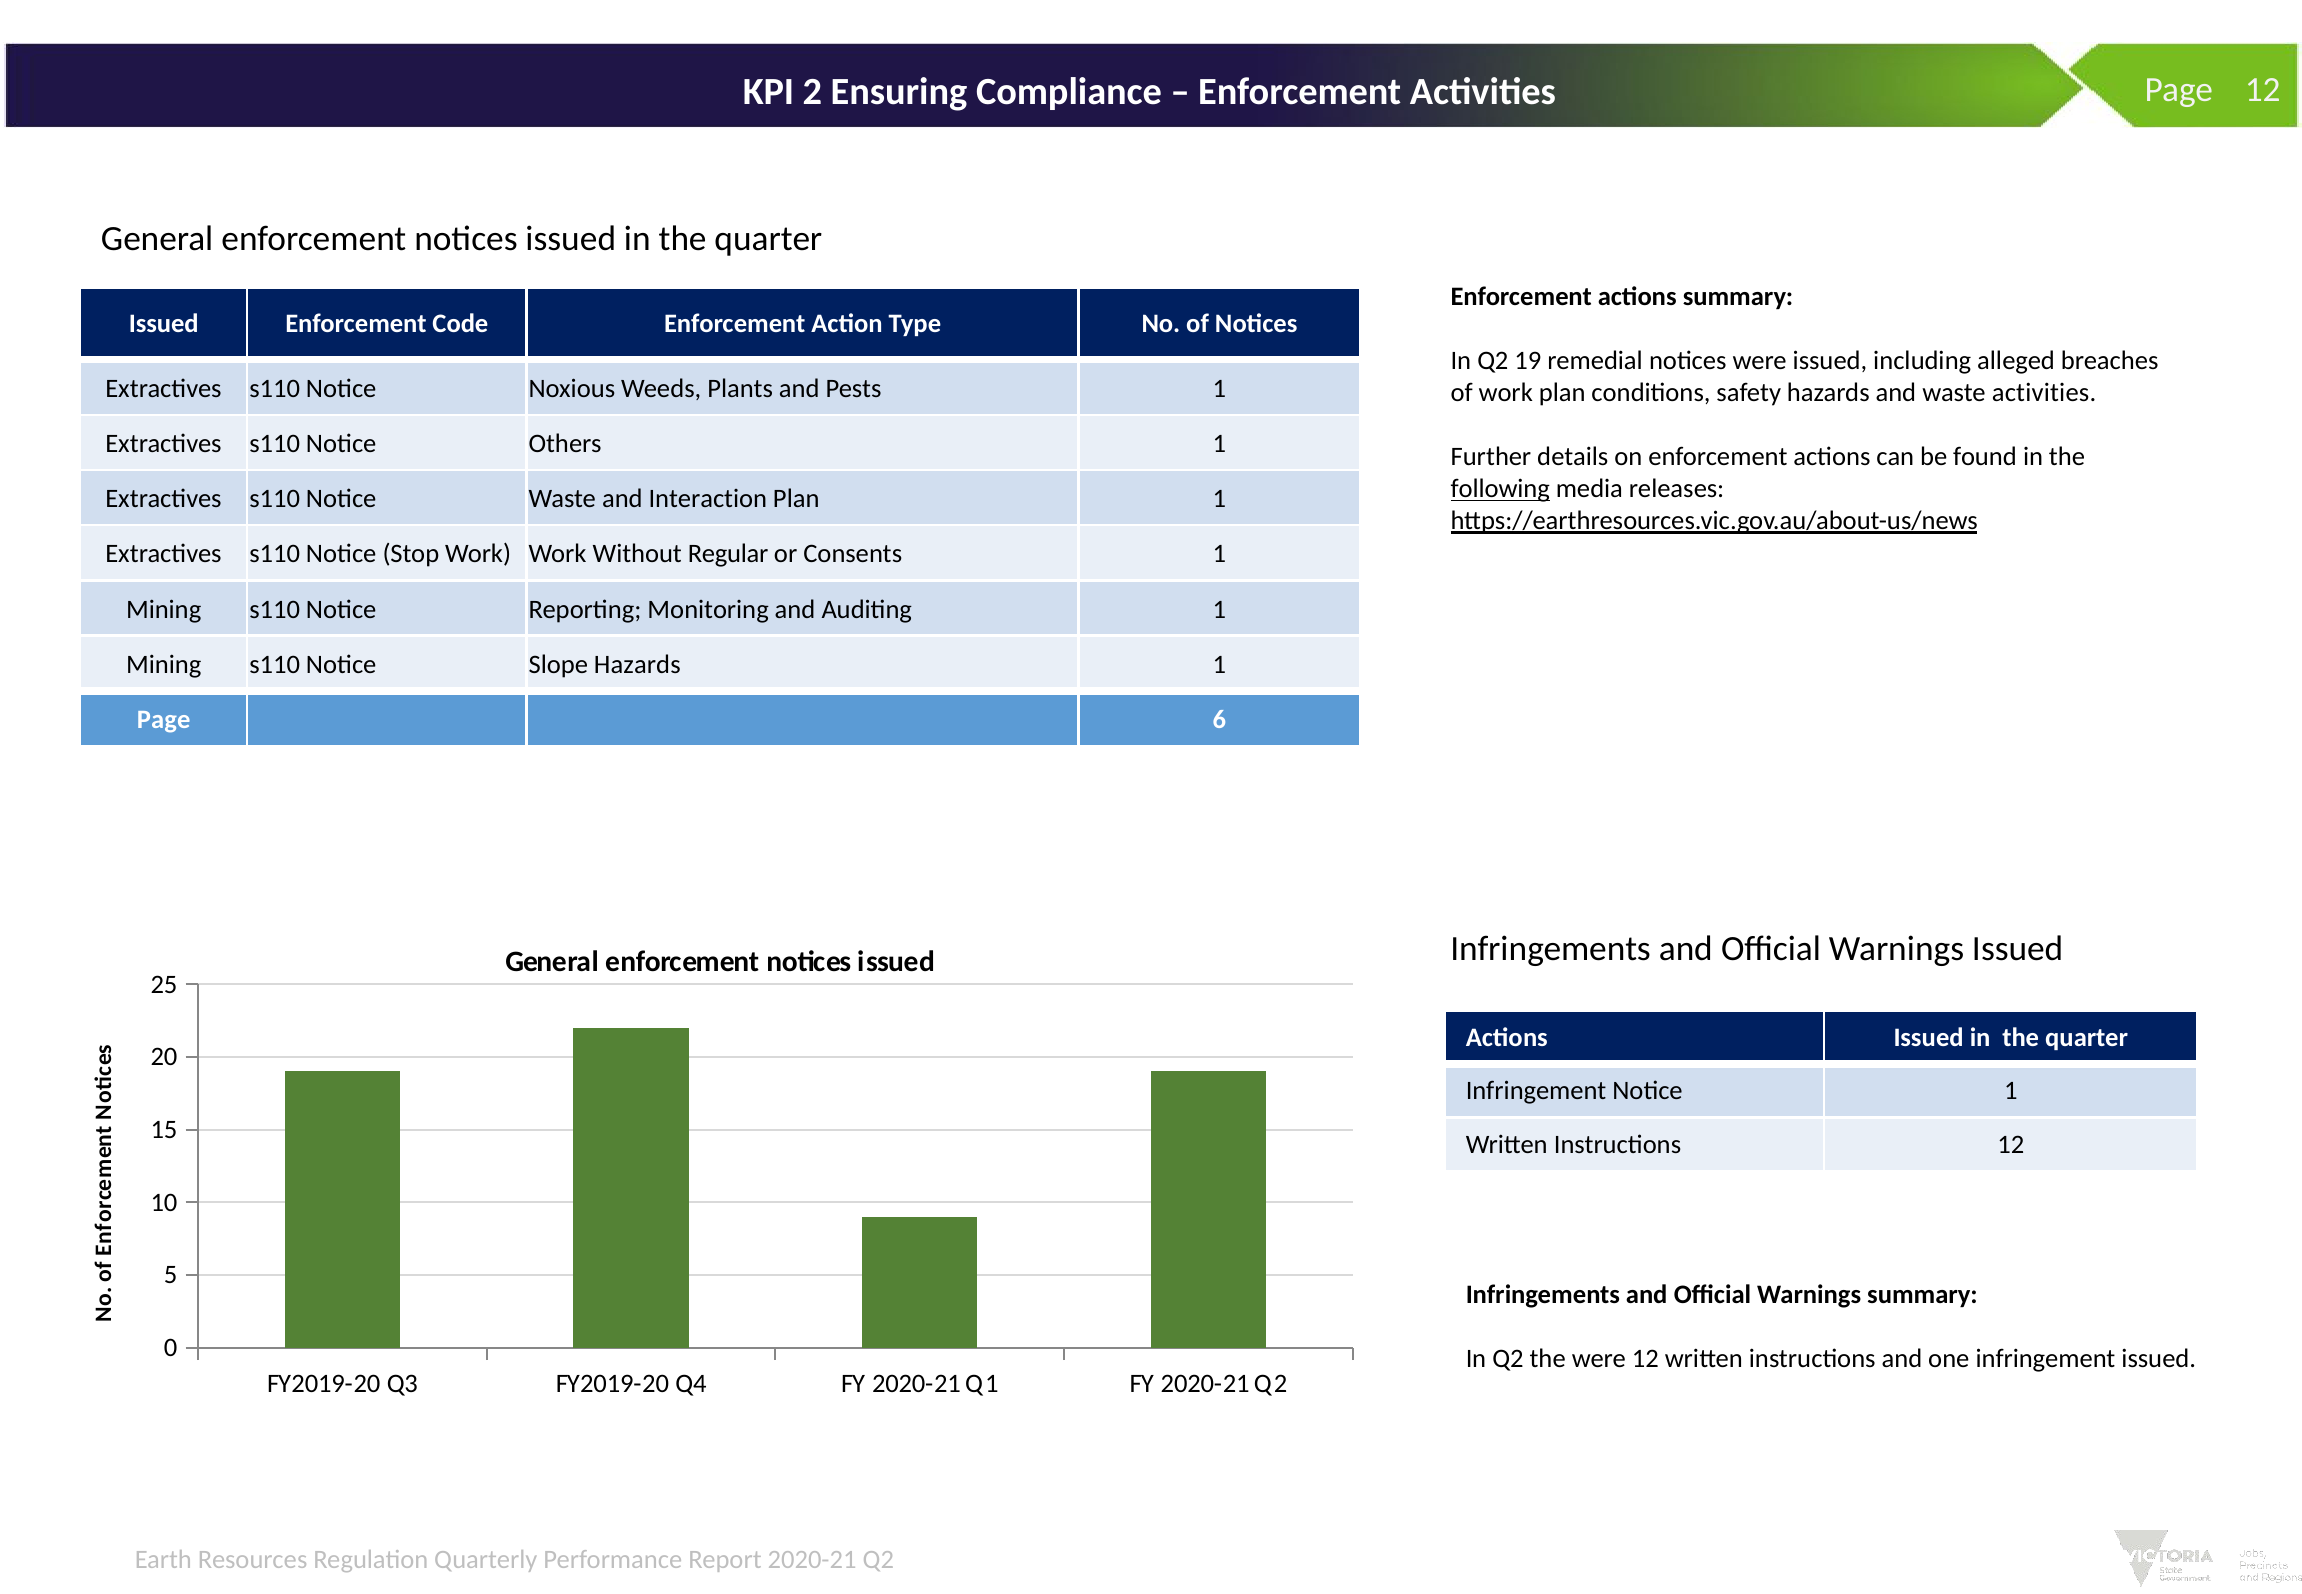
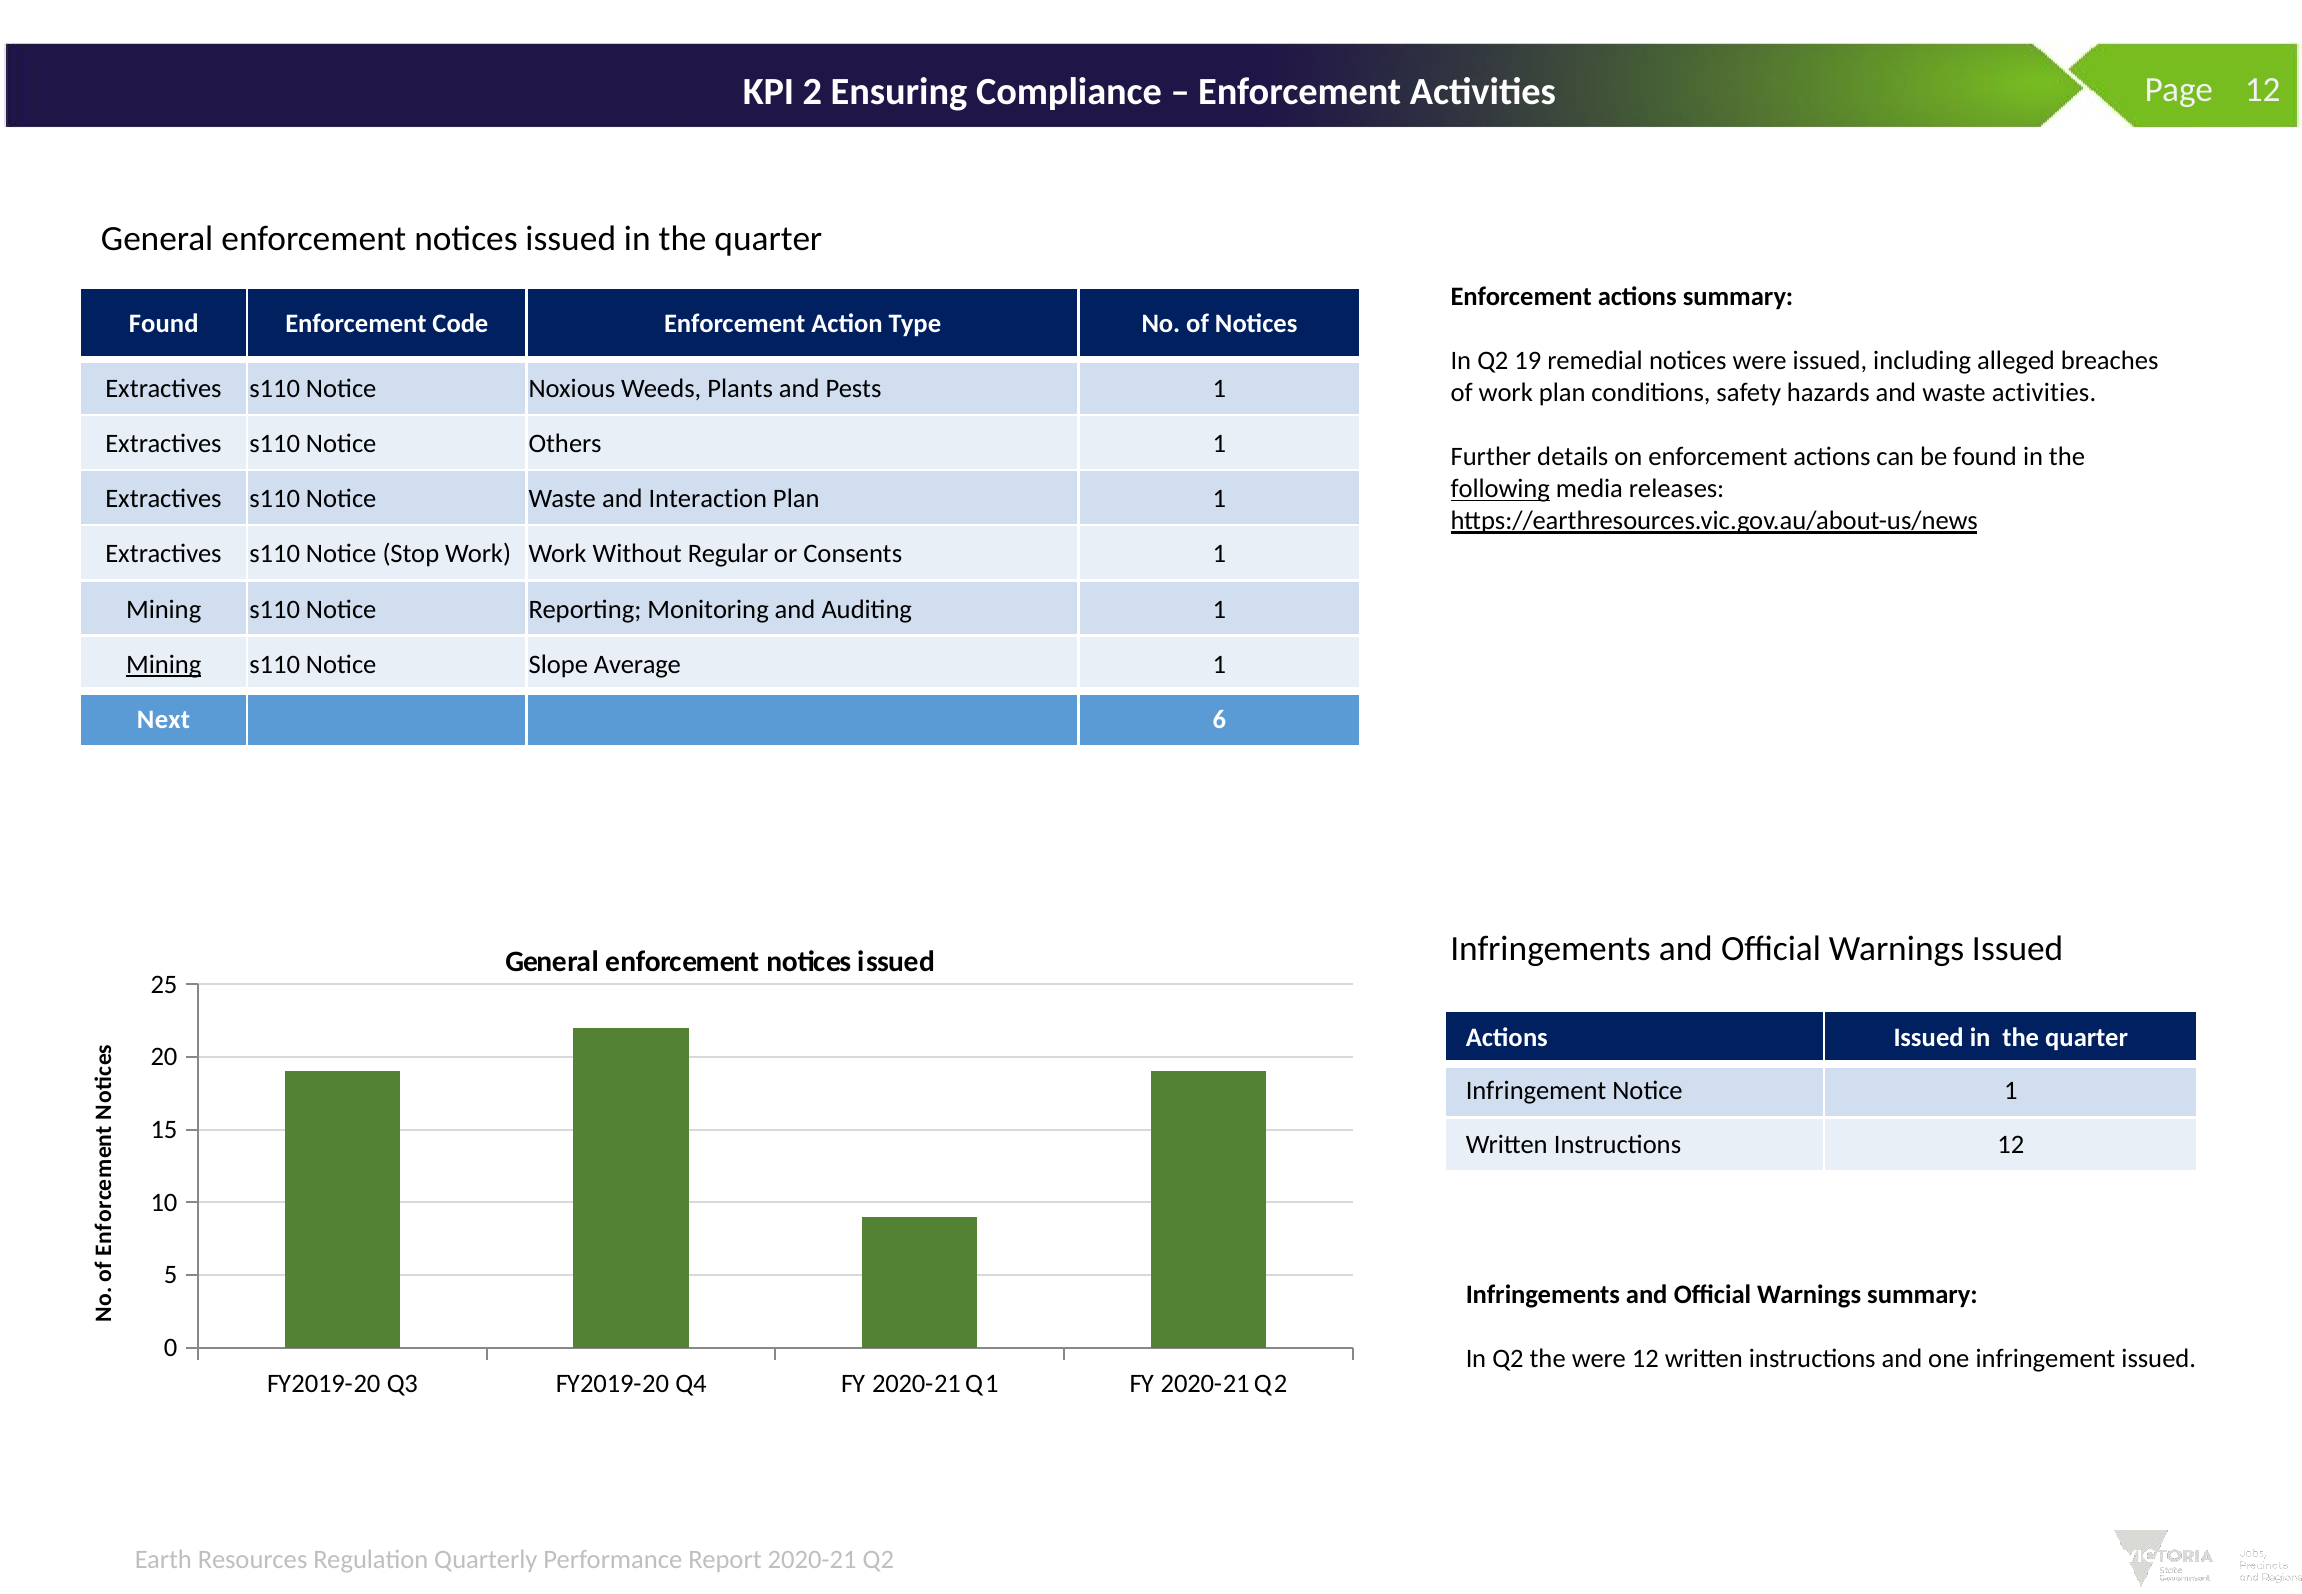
Issued: Issued -> Found (164, 324)
Mining underline: none -> present (164, 664)
Slope Hazards: Hazards -> Average (637, 664)
Page: Page -> Next (164, 720)
